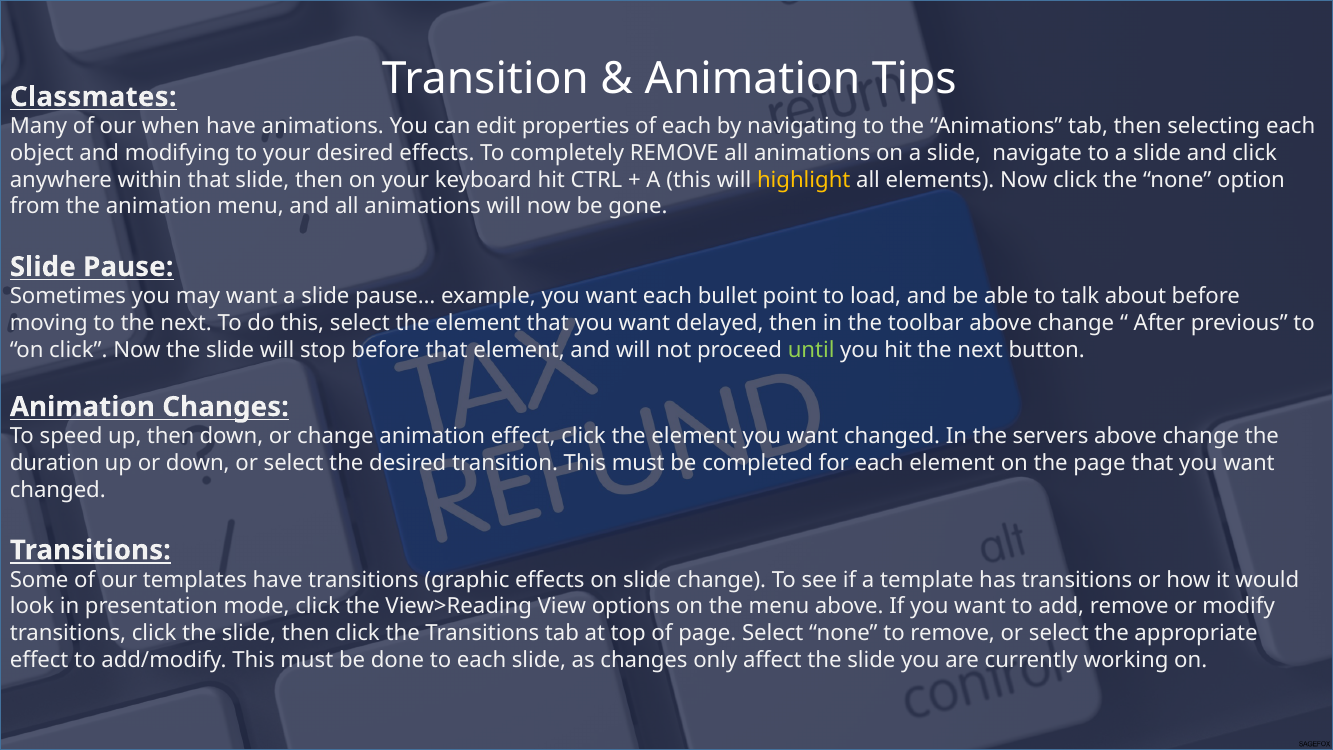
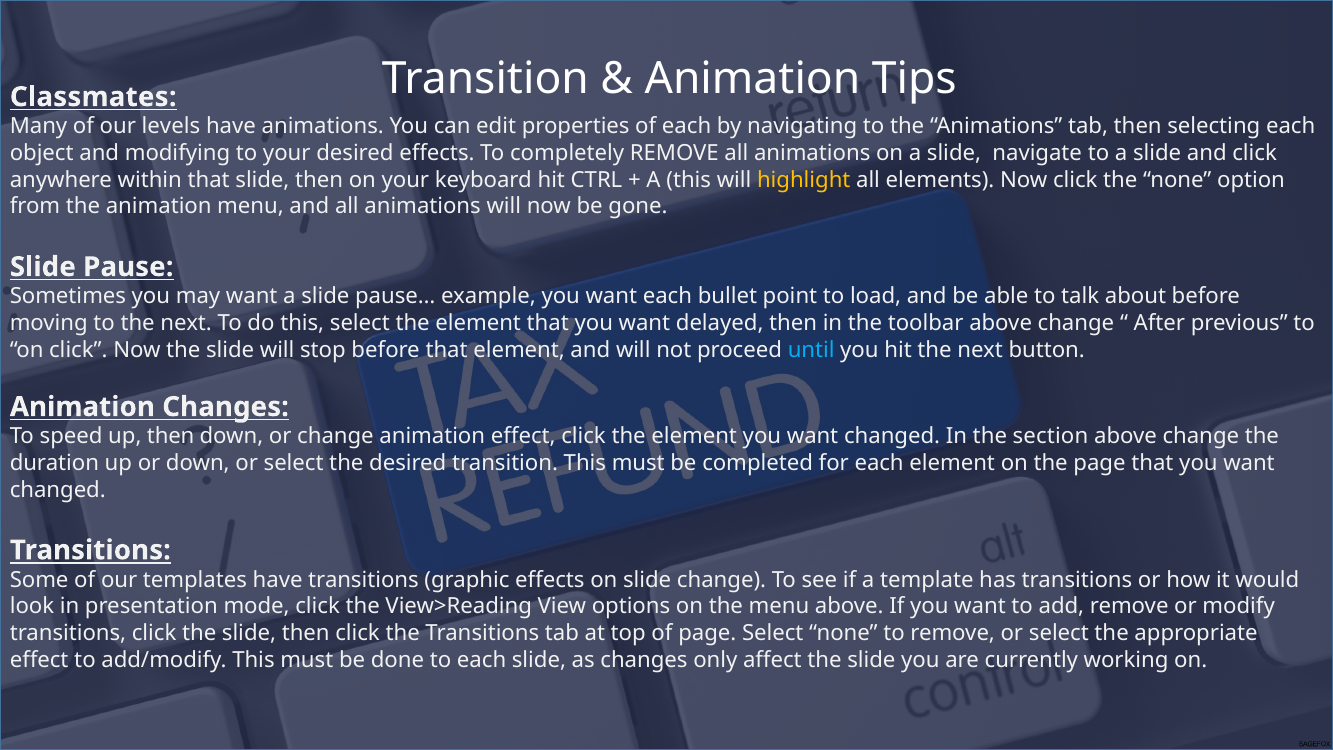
when: when -> levels (171, 127)
until colour: light green -> light blue (811, 350)
servers: servers -> section (1050, 436)
